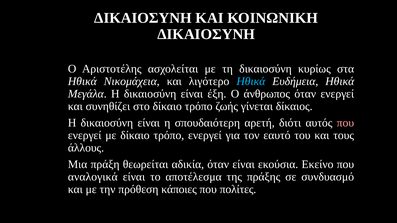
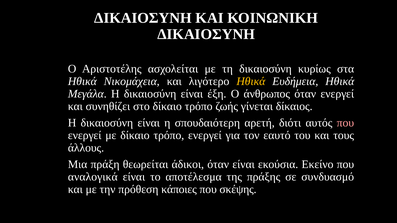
Ηθικά colour: light blue -> yellow (251, 81)
αδικία: αδικία -> άδικοι (188, 165)
πολίτες: πολίτες -> σκέψης (238, 190)
